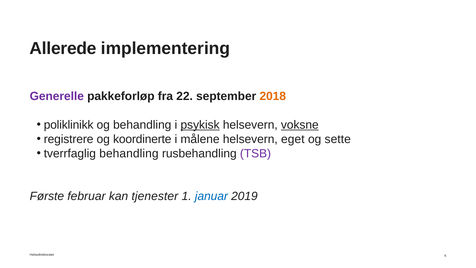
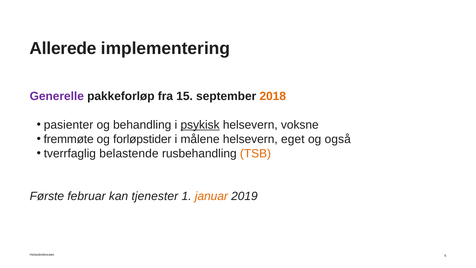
22: 22 -> 15 (185, 96)
poliklinikk: poliklinikk -> pasienter (69, 125)
voksne underline: present -> none (300, 125)
registrere: registrere -> fremmøte (69, 139)
koordinerte: koordinerte -> forløpstider (142, 139)
sette: sette -> også (338, 139)
tverrfaglig behandling: behandling -> belastende (129, 153)
TSB colour: purple -> orange (255, 153)
januar colour: blue -> orange (211, 196)
